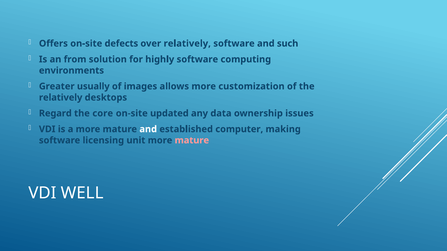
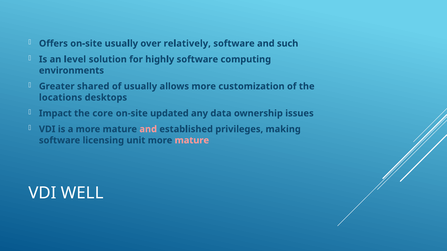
on-site defects: defects -> usually (121, 44)
from: from -> level (75, 59)
usually: usually -> shared (93, 86)
of images: images -> usually (140, 86)
relatively: relatively -> locations (61, 98)
Regard: Regard -> Impact (55, 114)
and colour: white -> pink (148, 129)
computer: computer -> privileges (239, 129)
